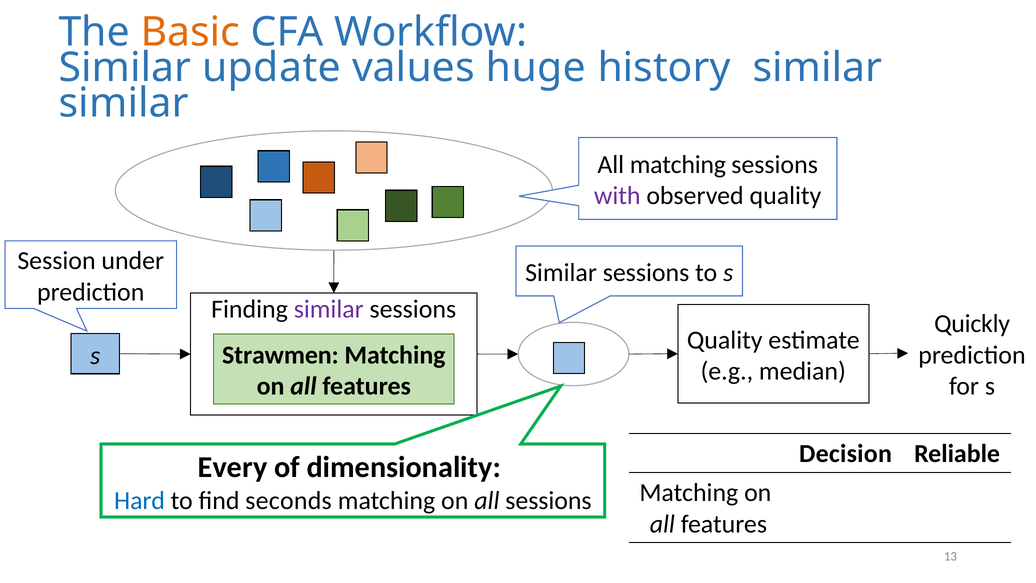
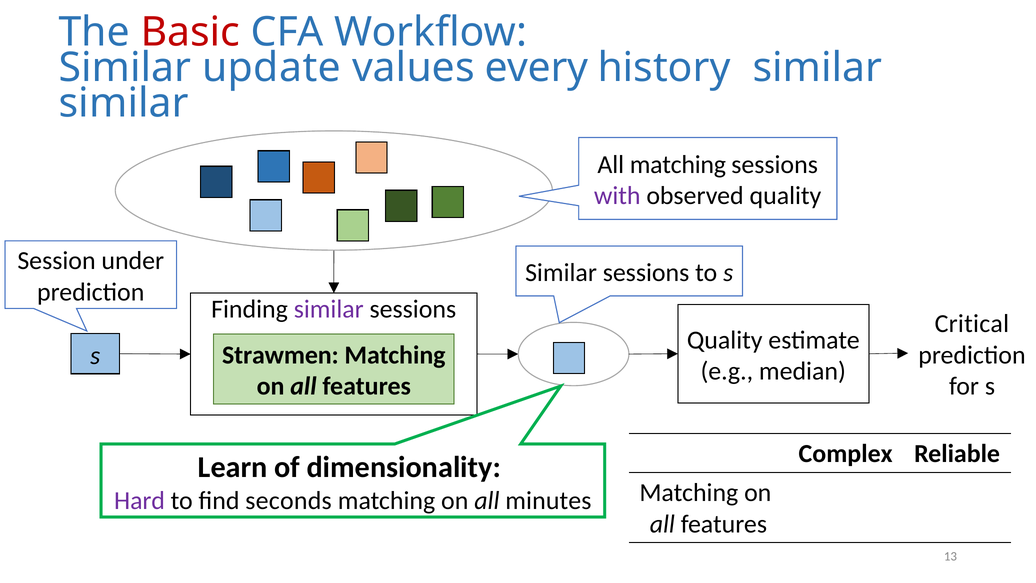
Basic colour: orange -> red (190, 32)
huge: huge -> every (536, 68)
Quickly: Quickly -> Critical (972, 324)
Decision: Decision -> Complex (846, 453)
Every: Every -> Learn (233, 467)
Hard colour: blue -> purple (140, 500)
all sessions: sessions -> minutes (548, 500)
